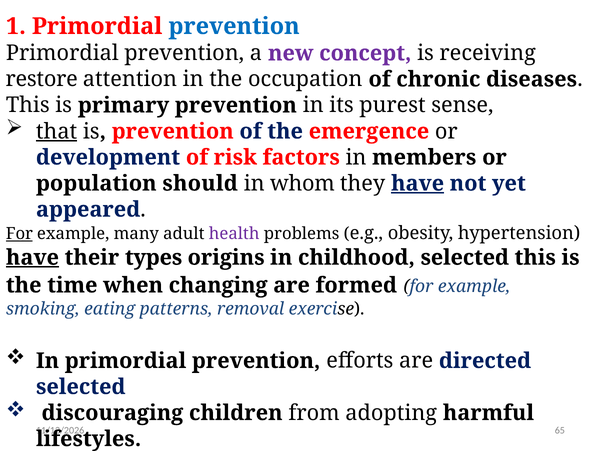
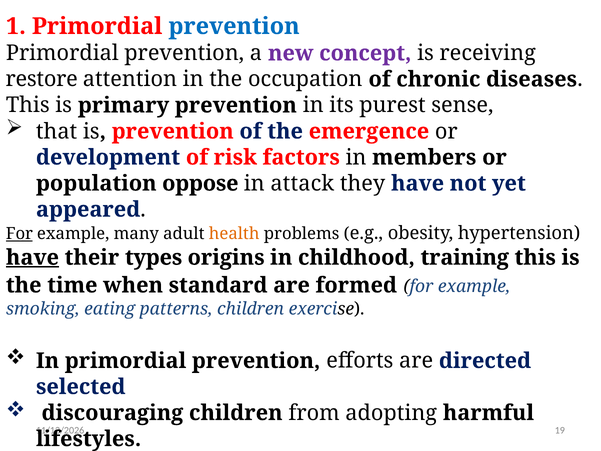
that underline: present -> none (57, 131)
should: should -> oppose (200, 183)
whom: whom -> attack (302, 183)
have underline: present -> none (418, 183)
health colour: purple -> orange (234, 234)
childhood selected: selected -> training (465, 257)
changing: changing -> standard (218, 285)
patterns removal: removal -> children (251, 309)
65: 65 -> 19 (560, 430)
